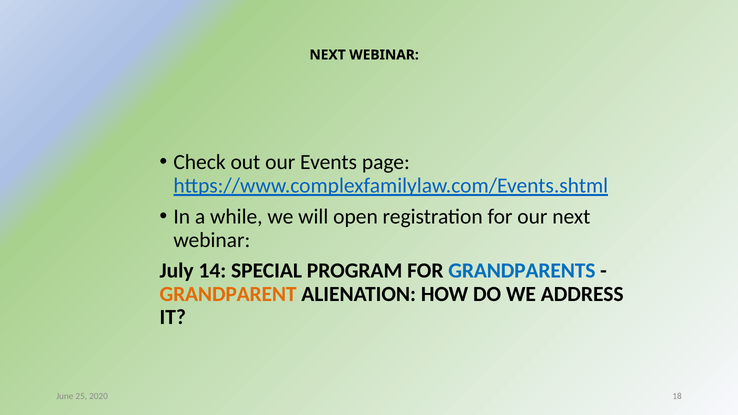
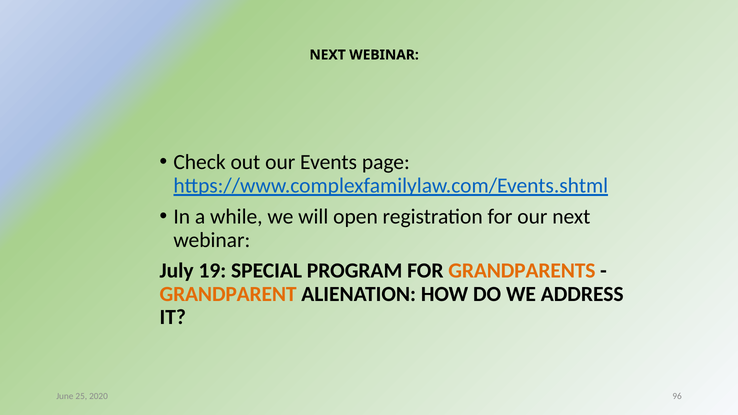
14: 14 -> 19 (212, 271)
GRANDPARENTS colour: blue -> orange (522, 271)
18: 18 -> 96 (677, 396)
